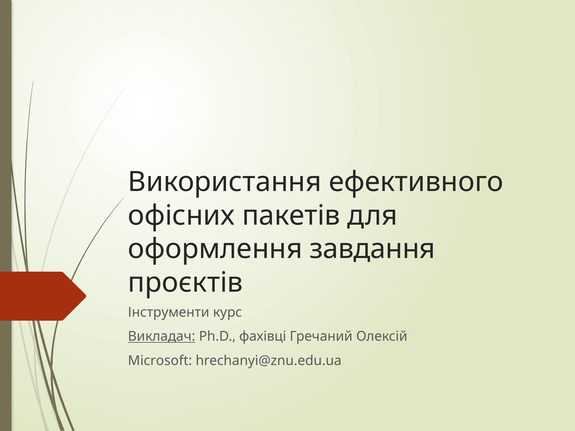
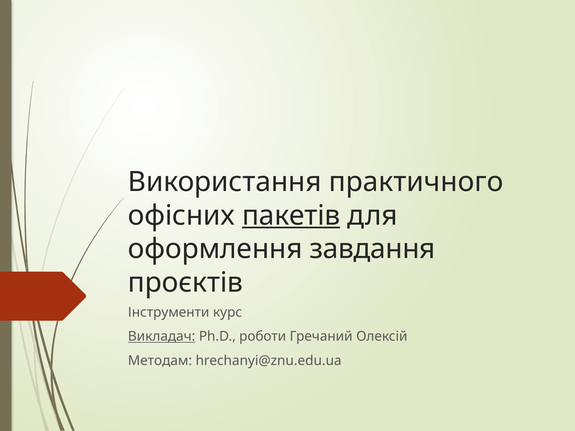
ефективного: ефективного -> практичного (416, 182)
пакетів underline: none -> present (291, 216)
фахівці: фахівці -> роботи (263, 337)
Microsoft: Microsoft -> Методам (160, 361)
